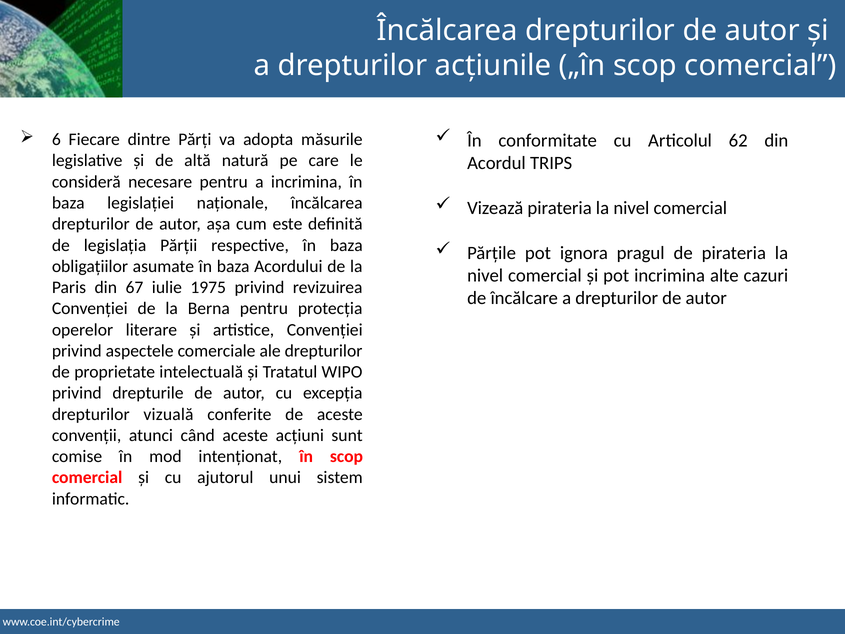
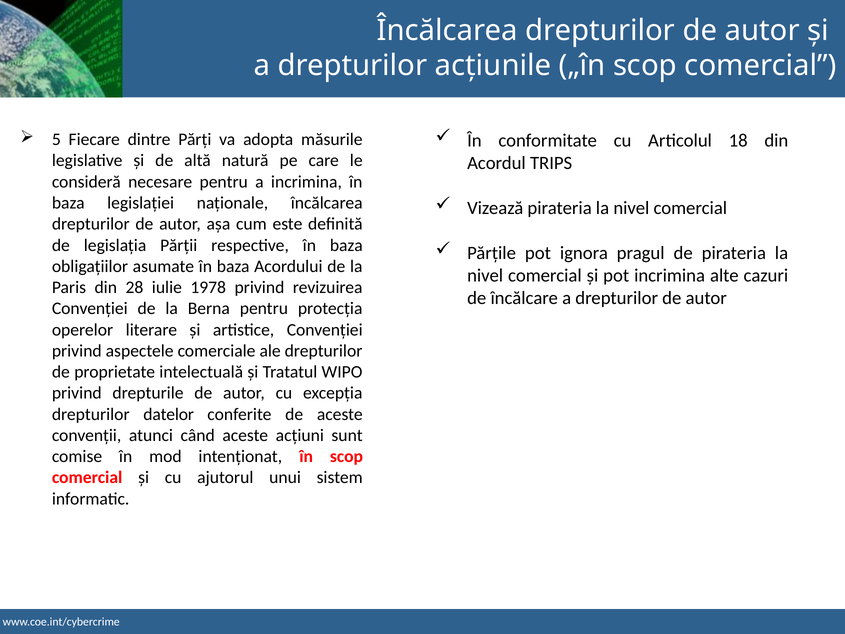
6: 6 -> 5 (56, 139)
62: 62 -> 18 (738, 140)
67: 67 -> 28 (134, 287)
1975: 1975 -> 1978 (208, 287)
vizuală: vizuală -> datelor (169, 414)
